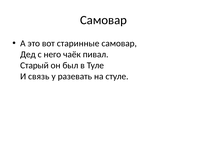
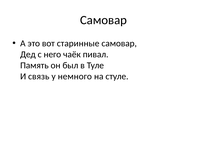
Старый: Старый -> Память (34, 66)
разевать: разевать -> немного (75, 77)
